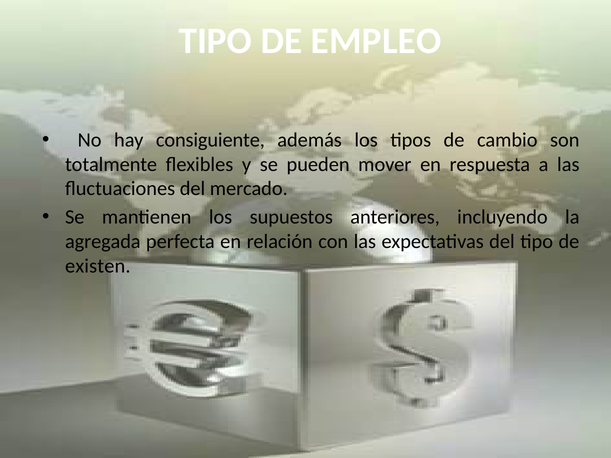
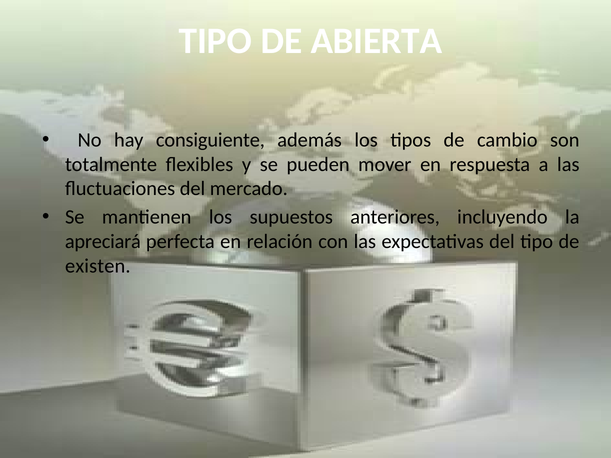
EMPLEO: EMPLEO -> ABIERTA (376, 41)
agregada: agregada -> apreciará (103, 242)
